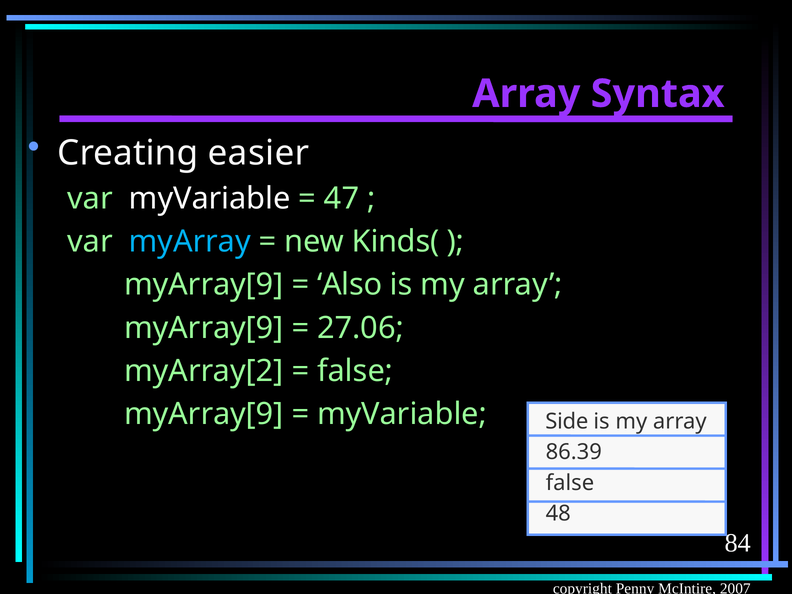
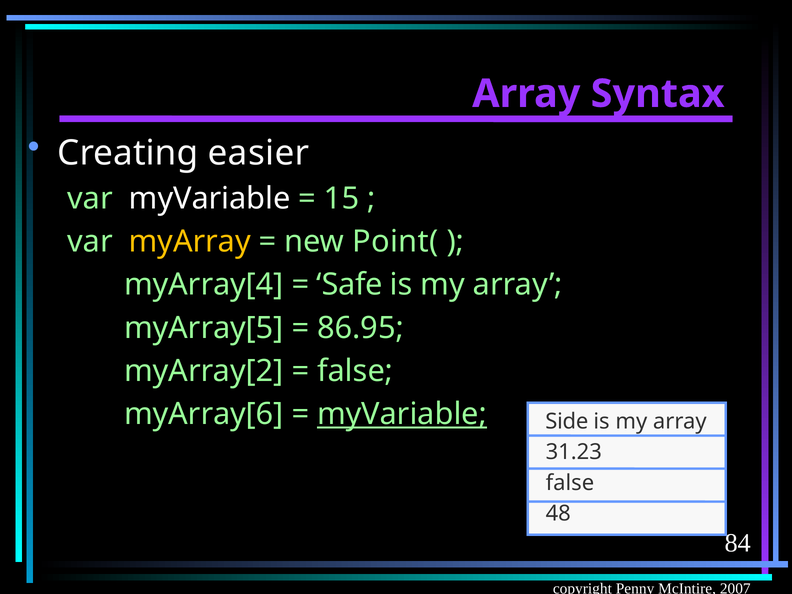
47: 47 -> 15 (342, 198)
myArray colour: light blue -> yellow (190, 242)
Kinds(: Kinds( -> Point( (395, 242)
myArray[9: myArray[9 -> myArray[4 (204, 285)
Also: Also -> Safe (350, 285)
myArray[9: myArray[9 -> myArray[5 (204, 328)
27.06: 27.06 -> 86.95 (360, 328)
myArray[9: myArray[9 -> myArray[6 (204, 414)
myVariable underline: none -> present (402, 414)
86.39: 86.39 -> 31.23 (574, 452)
